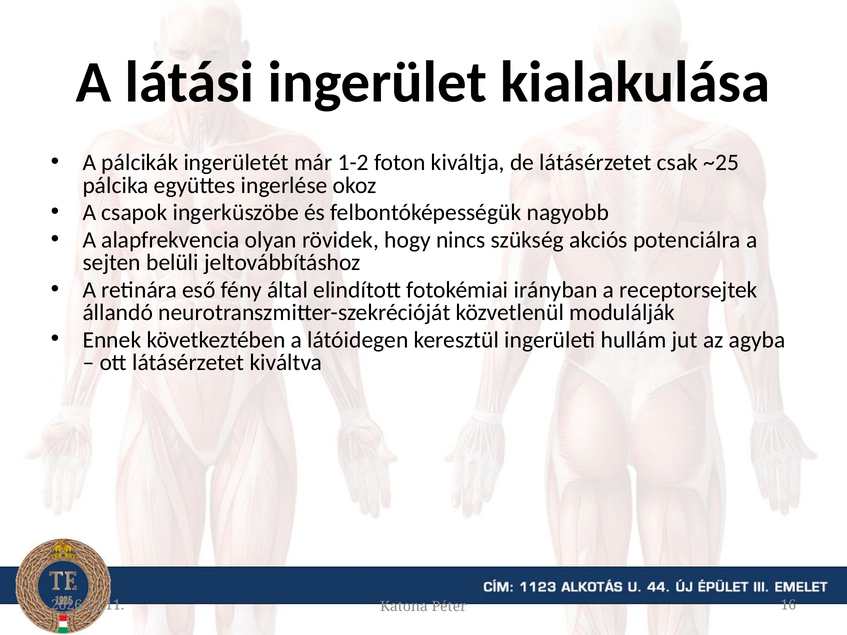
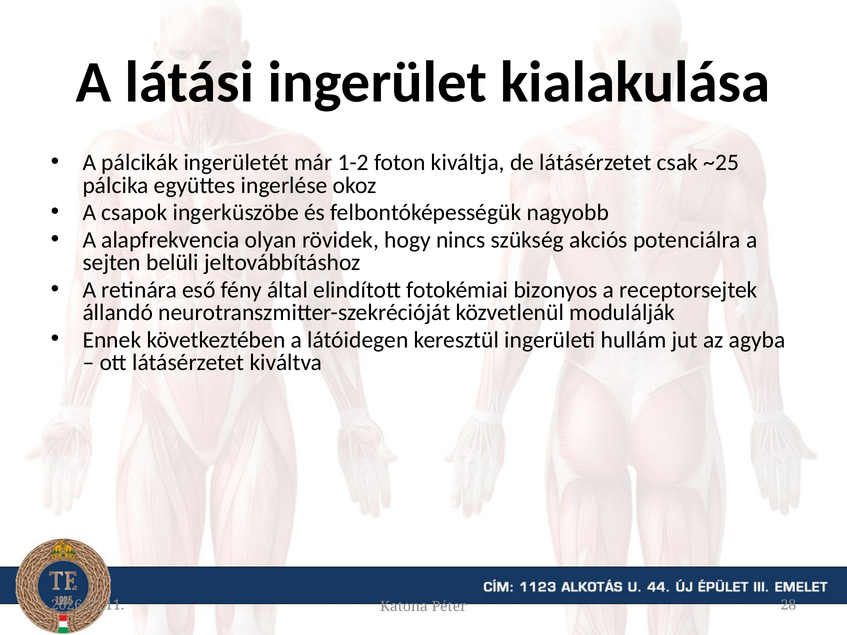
irányban: irányban -> bizonyos (556, 290)
16: 16 -> 28 (788, 606)
